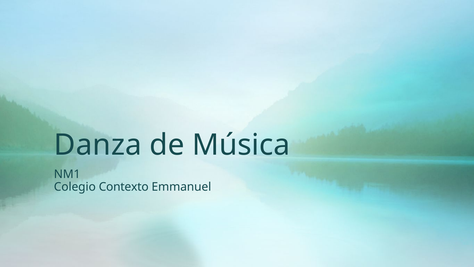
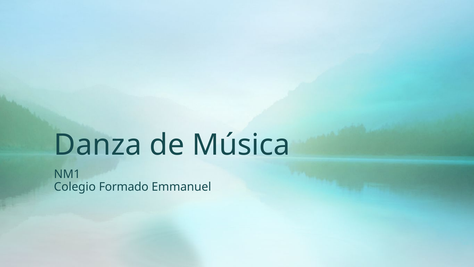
Contexto: Contexto -> Formado (124, 187)
